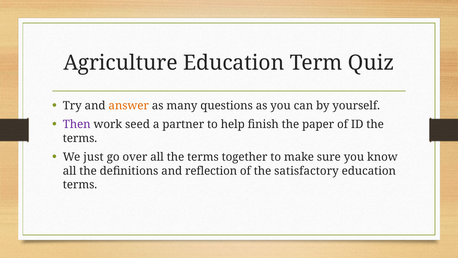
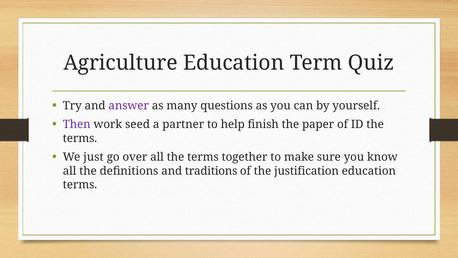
answer colour: orange -> purple (129, 105)
reflection: reflection -> traditions (211, 171)
satisfactory: satisfactory -> justification (307, 171)
